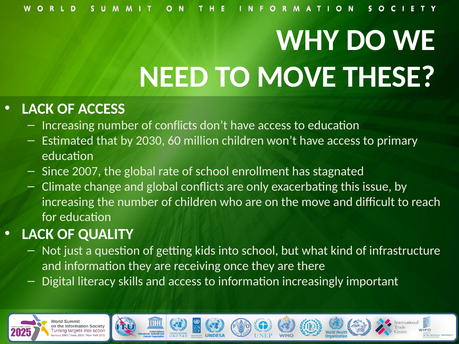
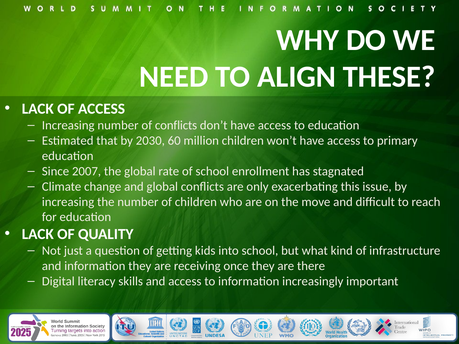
TO MOVE: MOVE -> ALIGN (297, 77)
